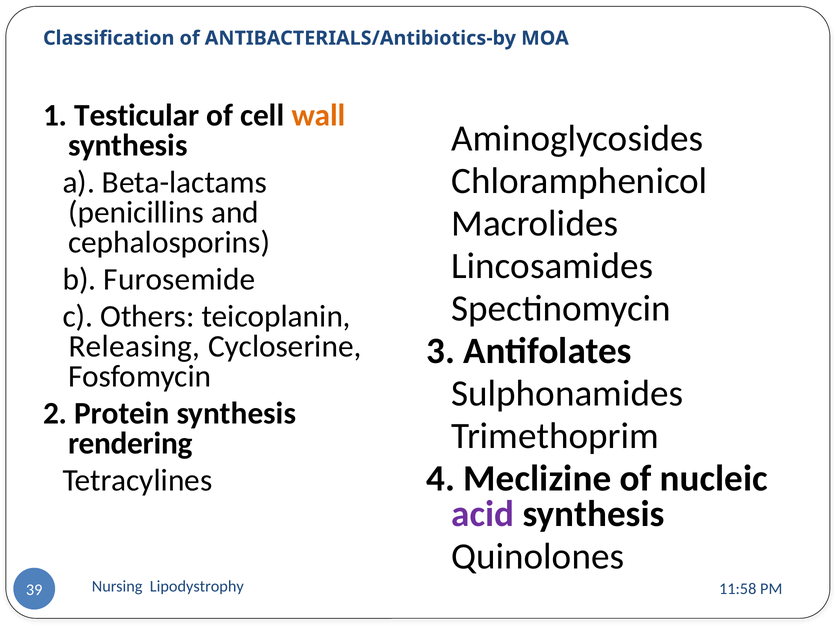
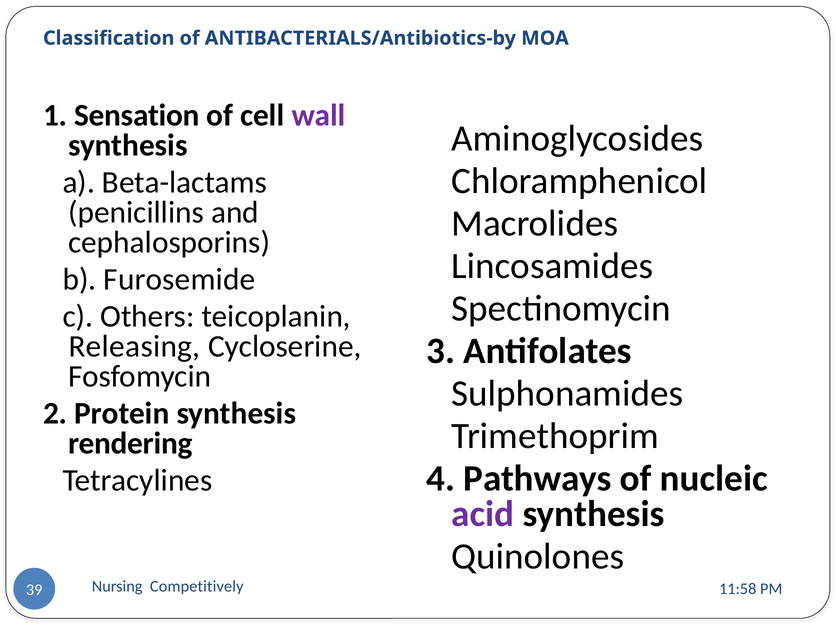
Testicular: Testicular -> Sensation (137, 115)
wall colour: orange -> purple (319, 115)
Meclizine: Meclizine -> Pathways (537, 478)
Lipodystrophy: Lipodystrophy -> Competitively (197, 586)
